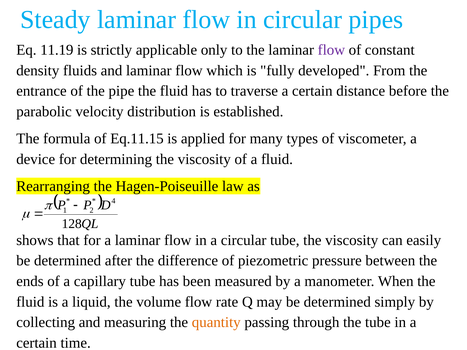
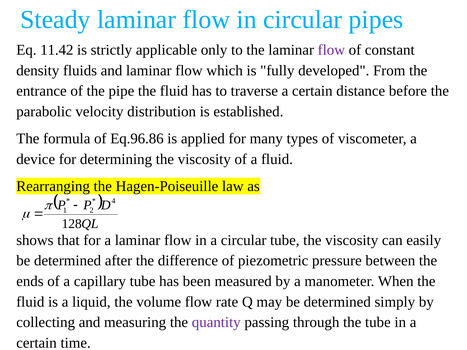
11.19: 11.19 -> 11.42 (57, 50)
Eq.11.15: Eq.11.15 -> Eq.96.86 (137, 139)
quantity colour: orange -> purple (216, 323)
